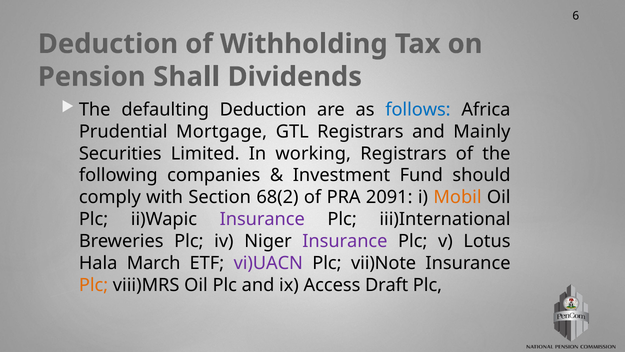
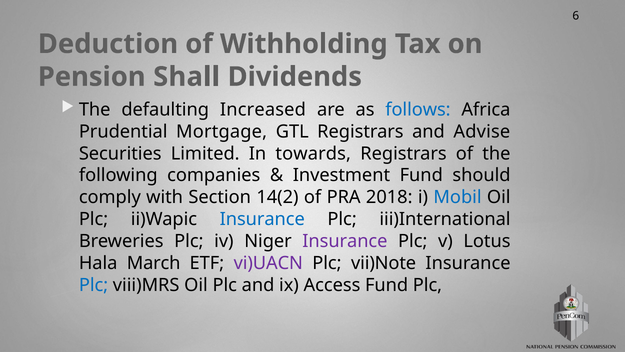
defaulting Deduction: Deduction -> Increased (263, 110)
Mainly: Mainly -> Advise (482, 131)
working: working -> towards (313, 153)
68(2: 68(2 -> 14(2 (277, 197)
2091: 2091 -> 2018 (389, 197)
Mobil colour: orange -> blue (458, 197)
Insurance colour: purple -> blue (262, 219)
Plc colour: orange -> blue (94, 285)
Access Draft: Draft -> Fund (387, 285)
